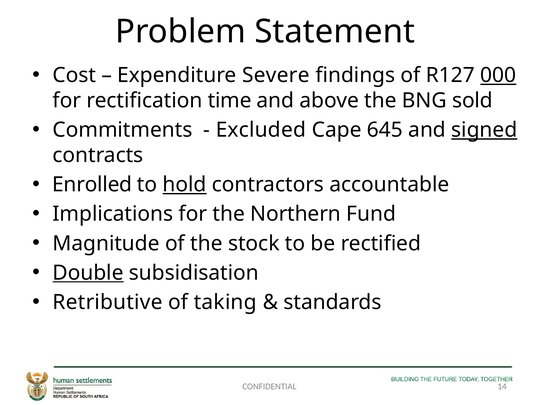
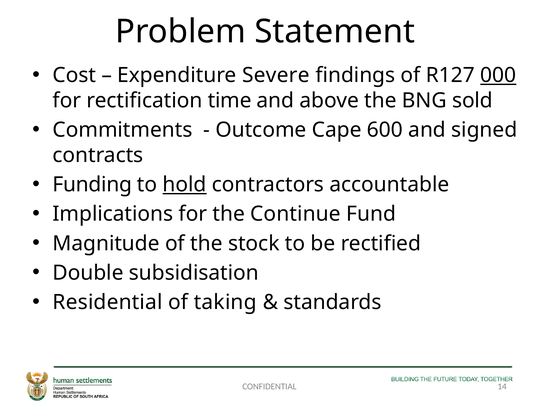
Excluded: Excluded -> Outcome (261, 130)
645: 645 -> 600 (385, 130)
signed underline: present -> none (484, 130)
Enrolled: Enrolled -> Funding (92, 184)
Northern: Northern -> Continue (295, 214)
Double underline: present -> none (88, 272)
Retributive: Retributive -> Residential (108, 302)
